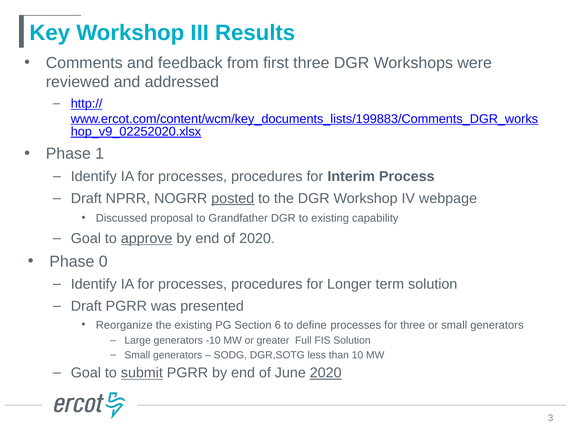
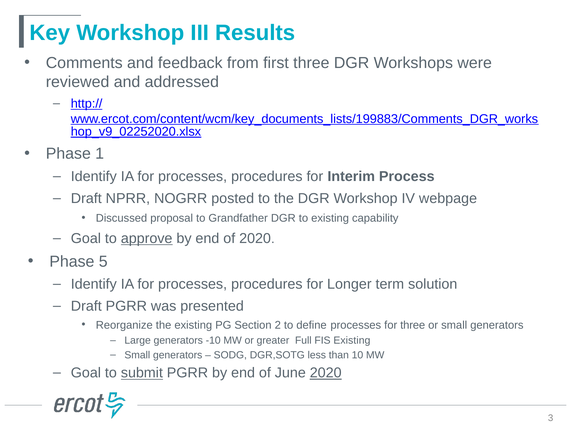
posted underline: present -> none (233, 198)
0: 0 -> 5 (103, 261)
6: 6 -> 2 (278, 325)
FIS Solution: Solution -> Existing (352, 341)
